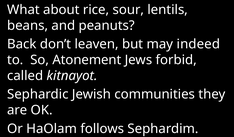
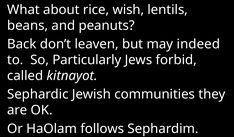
sour: sour -> wish (128, 10)
Atonement: Atonement -> Particularly (87, 60)
